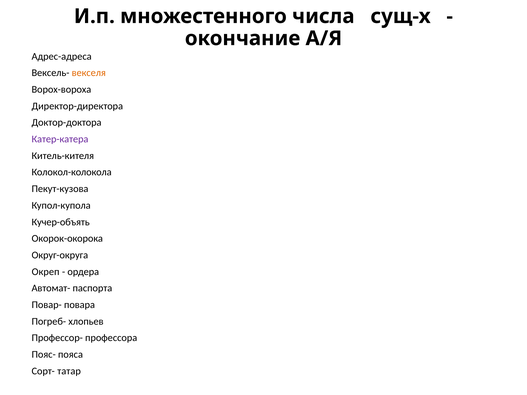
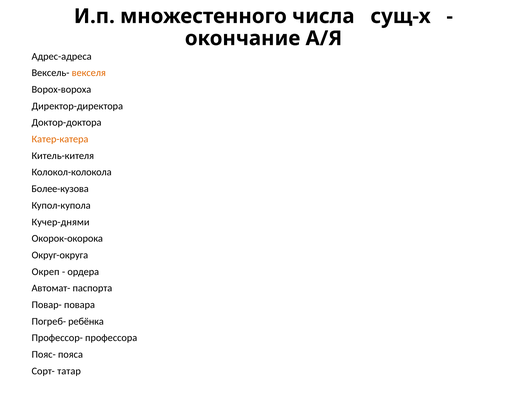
Катер-катера colour: purple -> orange (60, 139)
Пекут-кузова: Пекут-кузова -> Более-кузова (60, 189)
Кучер-объять: Кучер-объять -> Кучер-днями (61, 222)
хлопьев: хлопьев -> ребёнка (86, 322)
